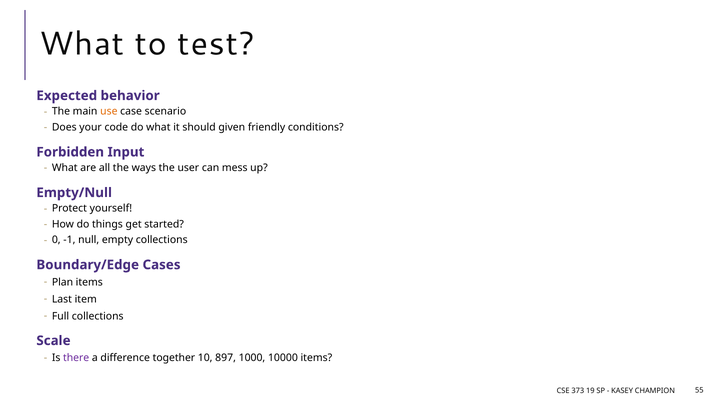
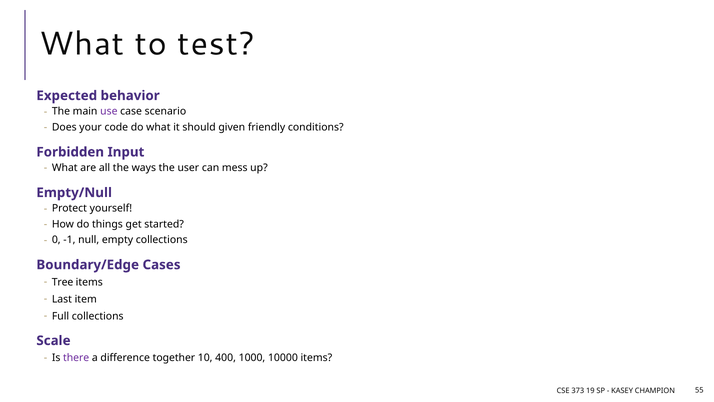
use colour: orange -> purple (109, 111)
Plan: Plan -> Tree (63, 282)
897: 897 -> 400 (226, 358)
